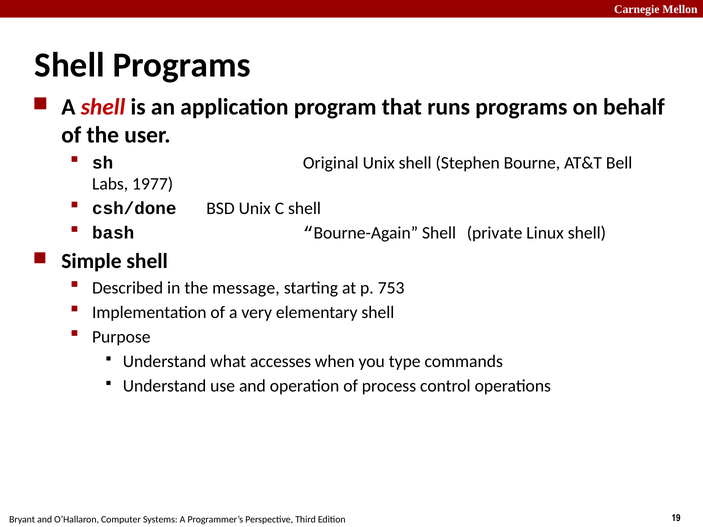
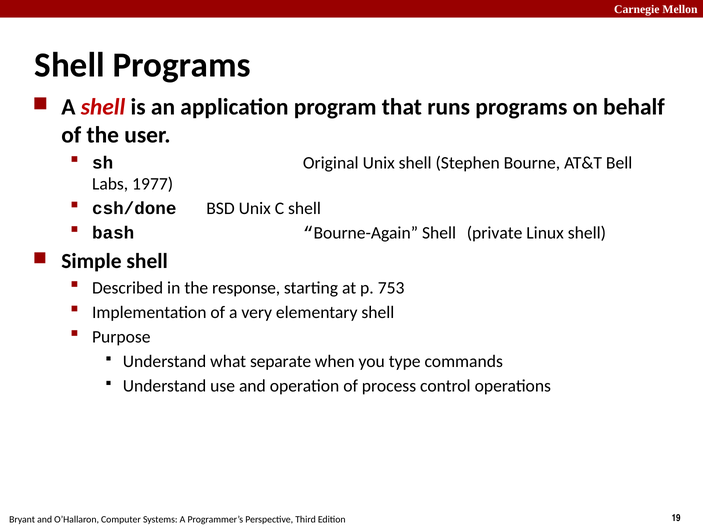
message: message -> response (246, 288)
accesses: accesses -> separate (281, 362)
